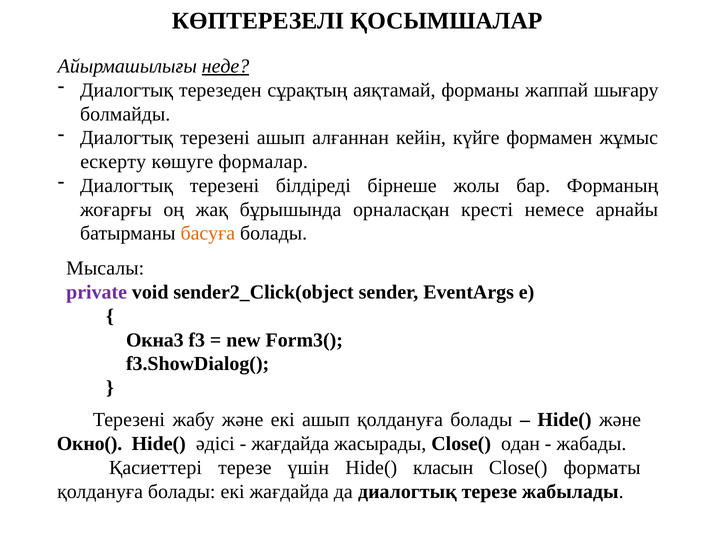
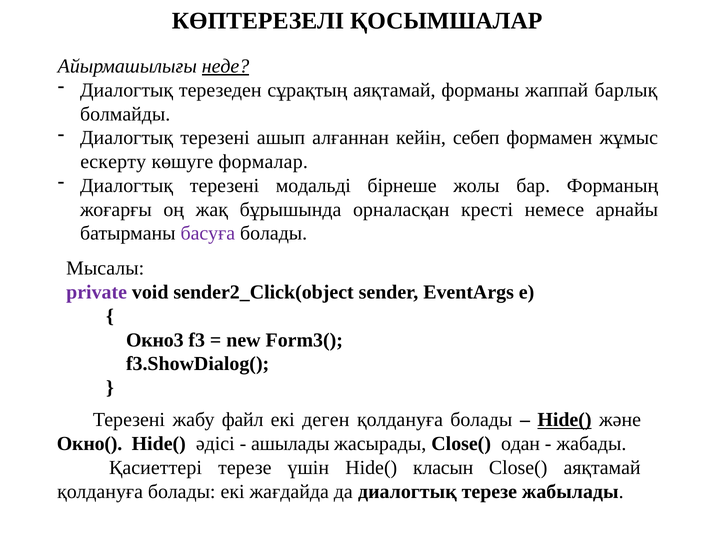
шығару: шығару -> барлық (626, 90)
күйге: күйге -> себеп (476, 138)
білдіреді: білдіреді -> модальді (313, 186)
басуға colour: orange -> purple (208, 233)
Окна3: Окна3 -> Окно3 (155, 340)
жабу және: және -> файл (243, 420)
екі ашып: ашып -> деген (326, 420)
Hide( underline: none -> present (564, 420)
жағдайда: жағдайда -> ашылады (290, 444)
Close( форматы: форматы -> аяқтамай (602, 468)
